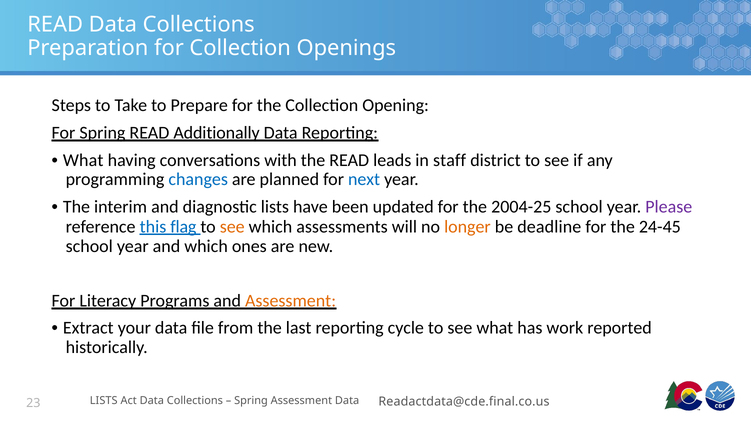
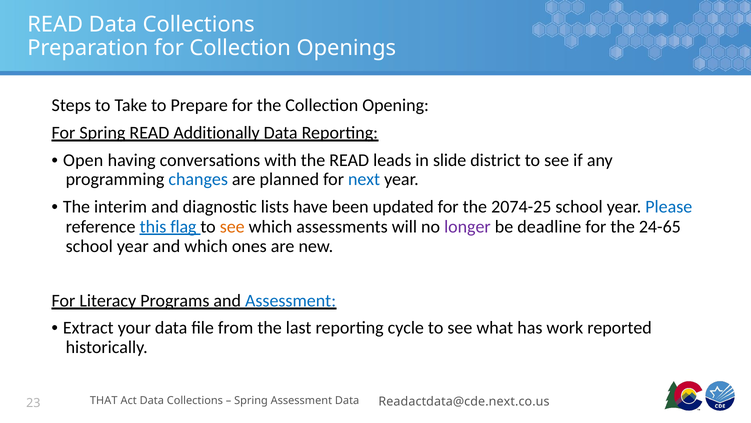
What: What -> Open (83, 160)
staff: staff -> slide (450, 160)
2004-25: 2004-25 -> 2074-25 (521, 207)
Please colour: purple -> blue (669, 207)
longer colour: orange -> purple (467, 226)
24-45: 24-45 -> 24-65 (660, 226)
Assessment colour: orange -> blue (291, 300)
LISTS: LISTS -> THAT (104, 400)
Readactdata@cde.final.co.us: Readactdata@cde.final.co.us -> Readactdata@cde.next.co.us (464, 401)
